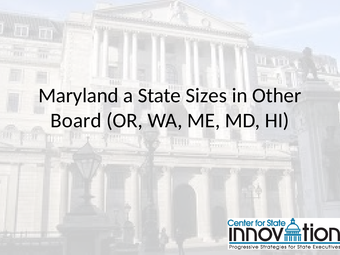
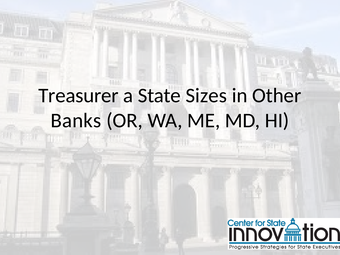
Maryland: Maryland -> Treasurer (78, 96)
Board: Board -> Banks (76, 120)
